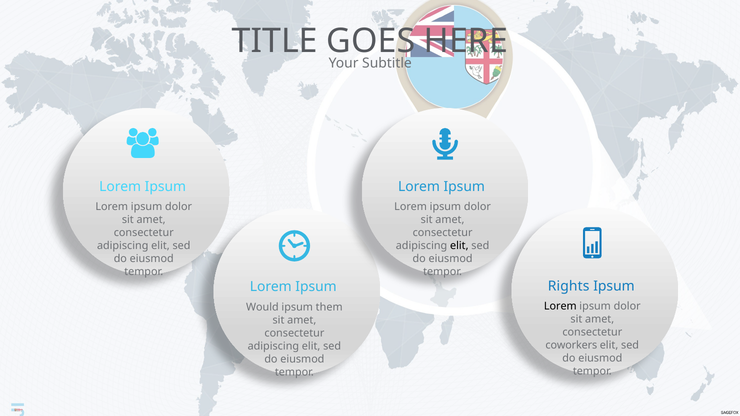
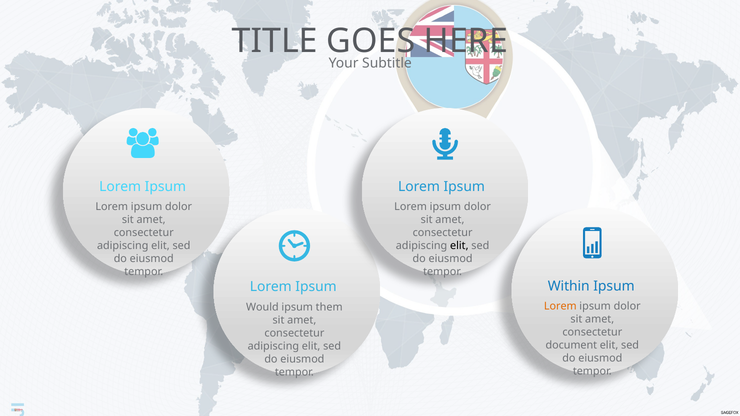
Rights: Rights -> Within (569, 286)
Lorem colour: black -> orange (560, 307)
coworkers: coworkers -> document (571, 345)
